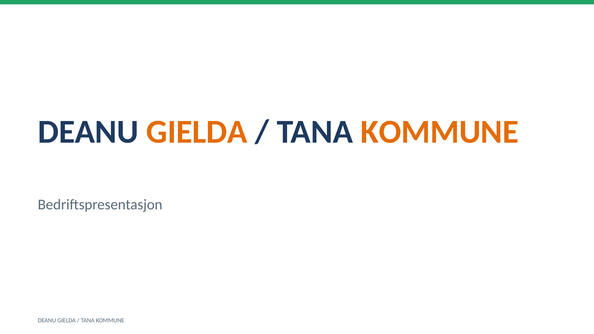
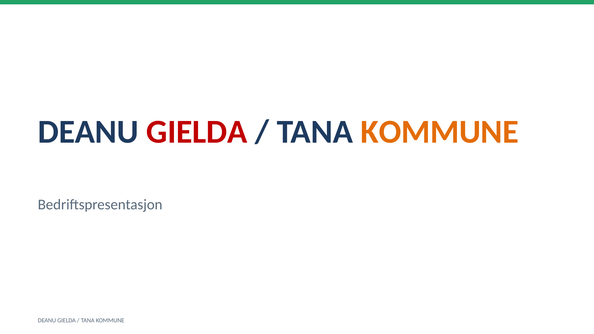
GIELDA colour: orange -> red (197, 132)
